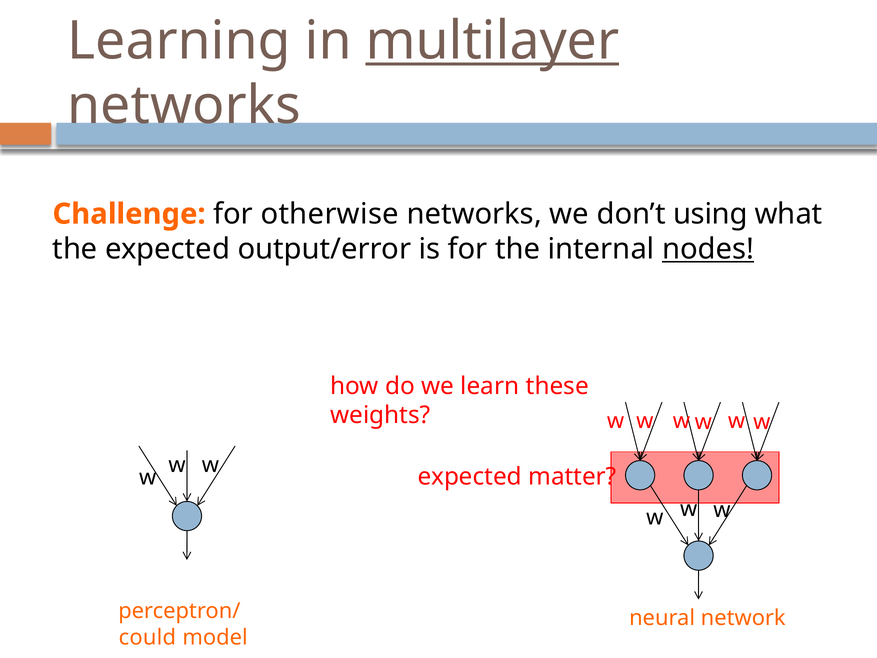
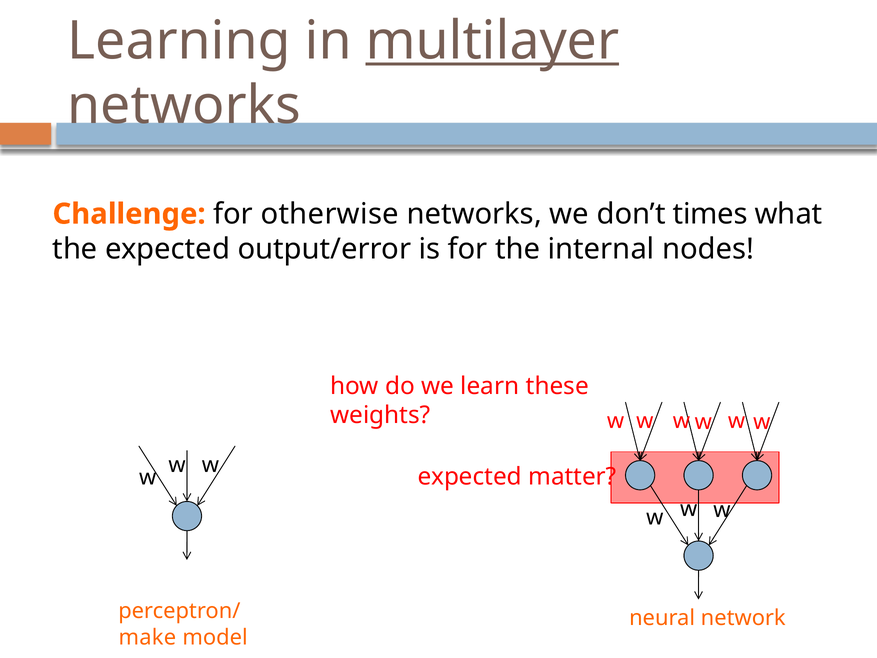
using: using -> times (710, 214)
nodes underline: present -> none (708, 249)
could: could -> make (147, 637)
